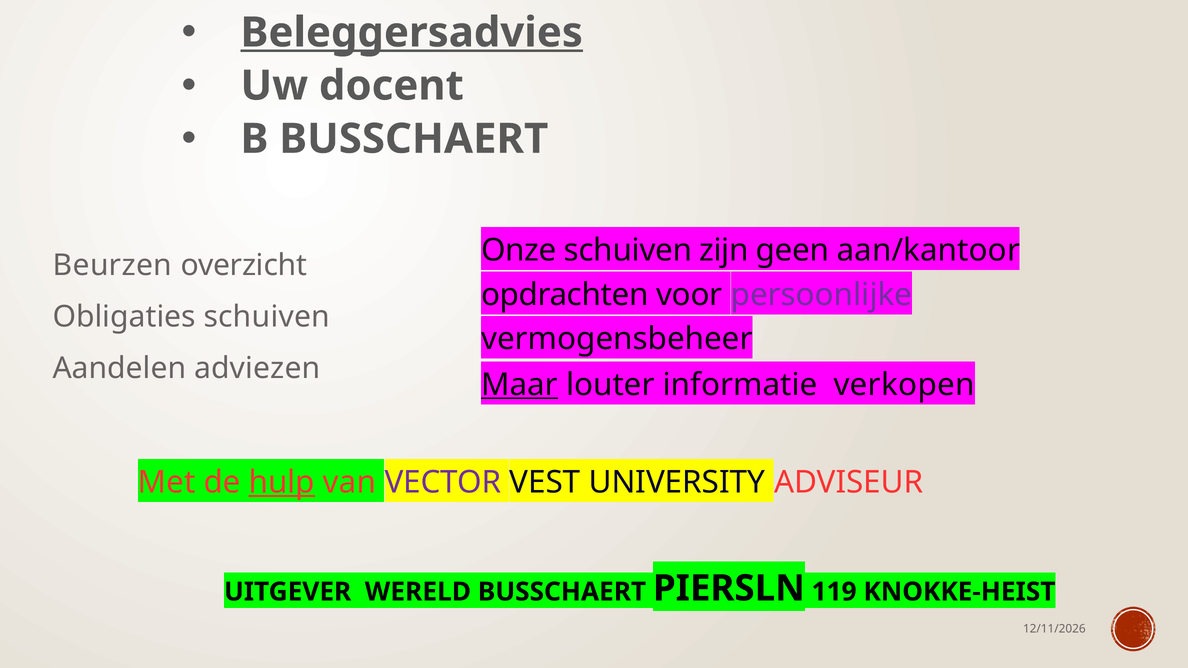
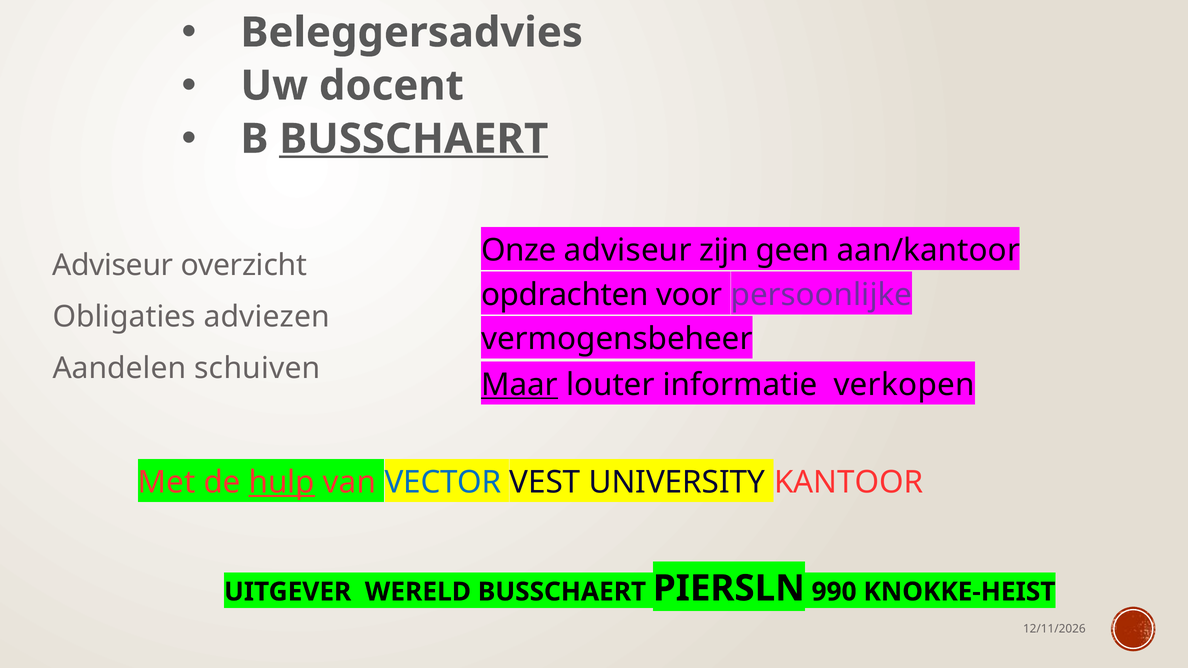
Beleggersadvies underline: present -> none (412, 33)
BUSSCHAERT underline: none -> present (414, 139)
Onze schuiven: schuiven -> adviseur (628, 250)
Beurzen: Beurzen -> Adviseur (113, 265)
Obligaties schuiven: schuiven -> adviezen (267, 317)
adviezen: adviezen -> schuiven (257, 368)
VECTOR colour: purple -> blue (443, 483)
ADVISEUR: ADVISEUR -> KANTOOR (849, 483)
119: 119 -> 990 (834, 592)
